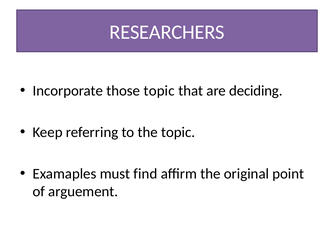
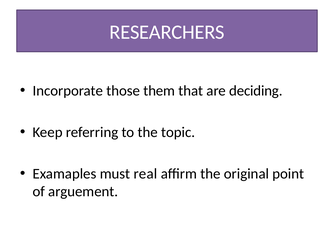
those topic: topic -> them (159, 91)
find: find -> real (145, 174)
